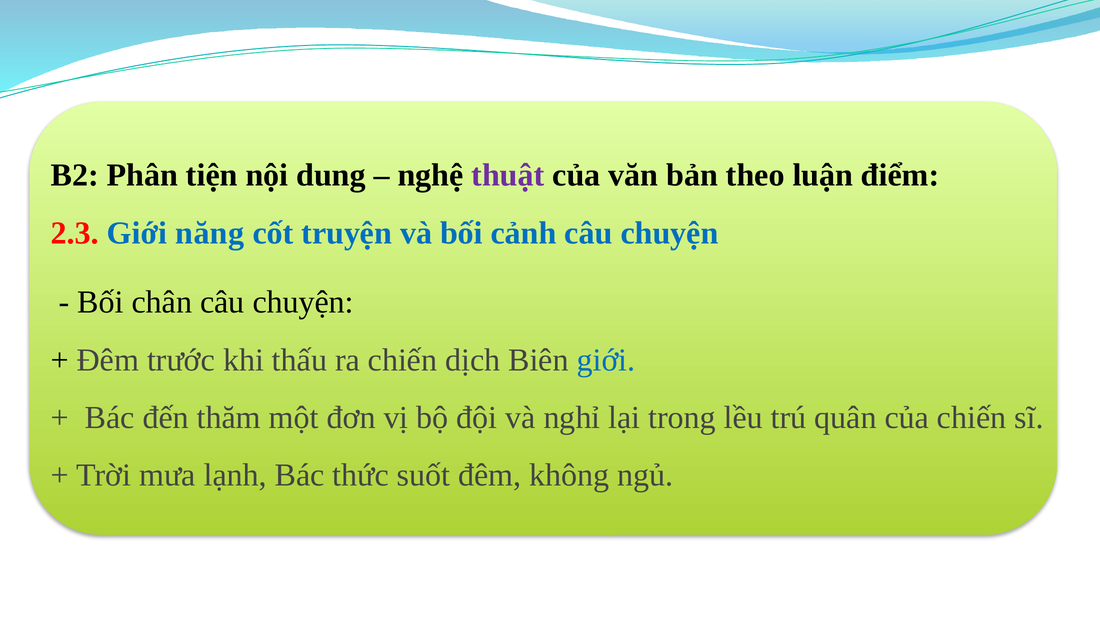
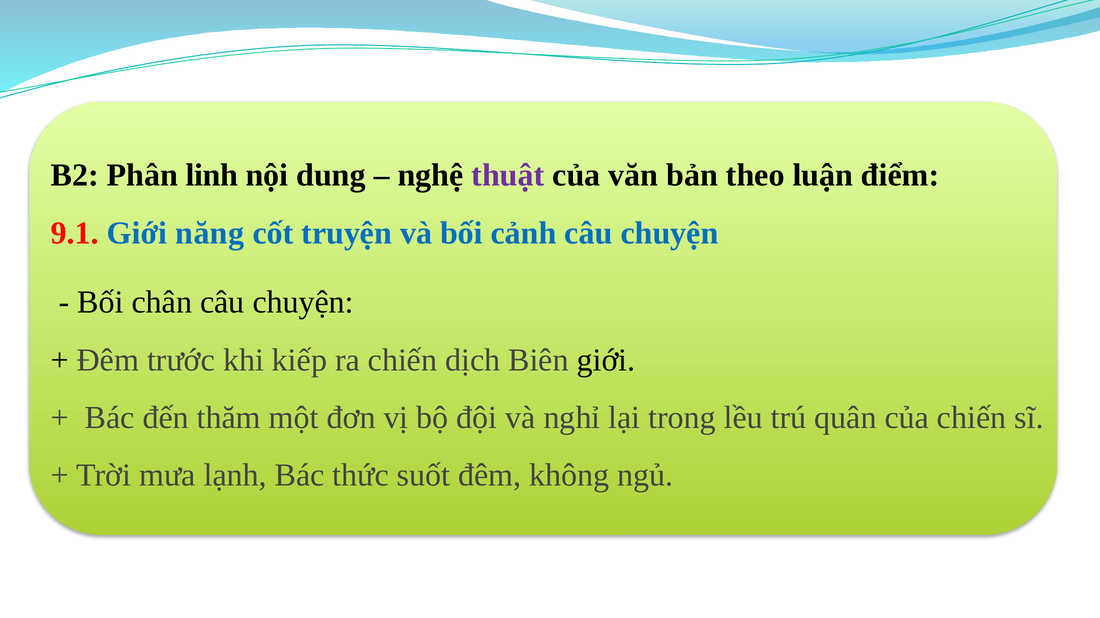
tiện: tiện -> linh (212, 176)
2.3: 2.3 -> 9.1 (75, 233)
thấu: thấu -> kiếp (300, 360)
giới colour: blue -> black (606, 360)
